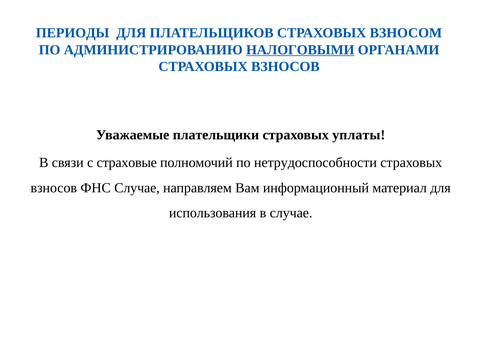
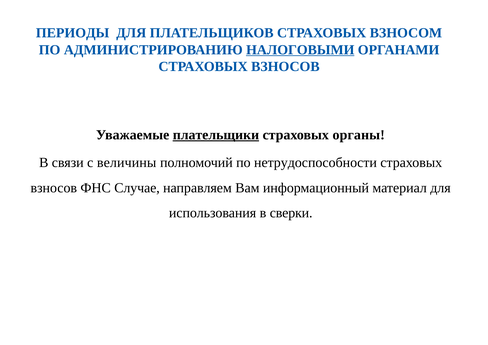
плательщики underline: none -> present (216, 135)
уплаты: уплаты -> органы (359, 135)
страховые: страховые -> величины (127, 163)
в случае: случае -> сверки (291, 213)
